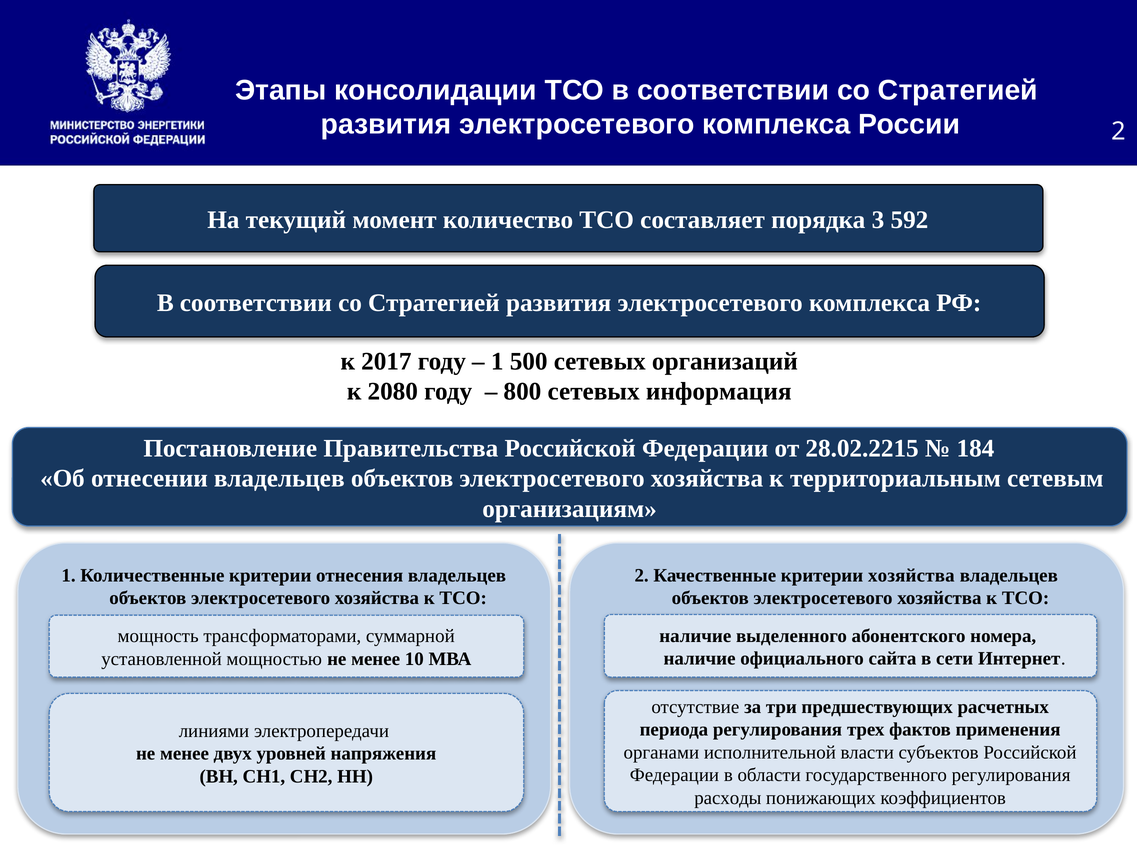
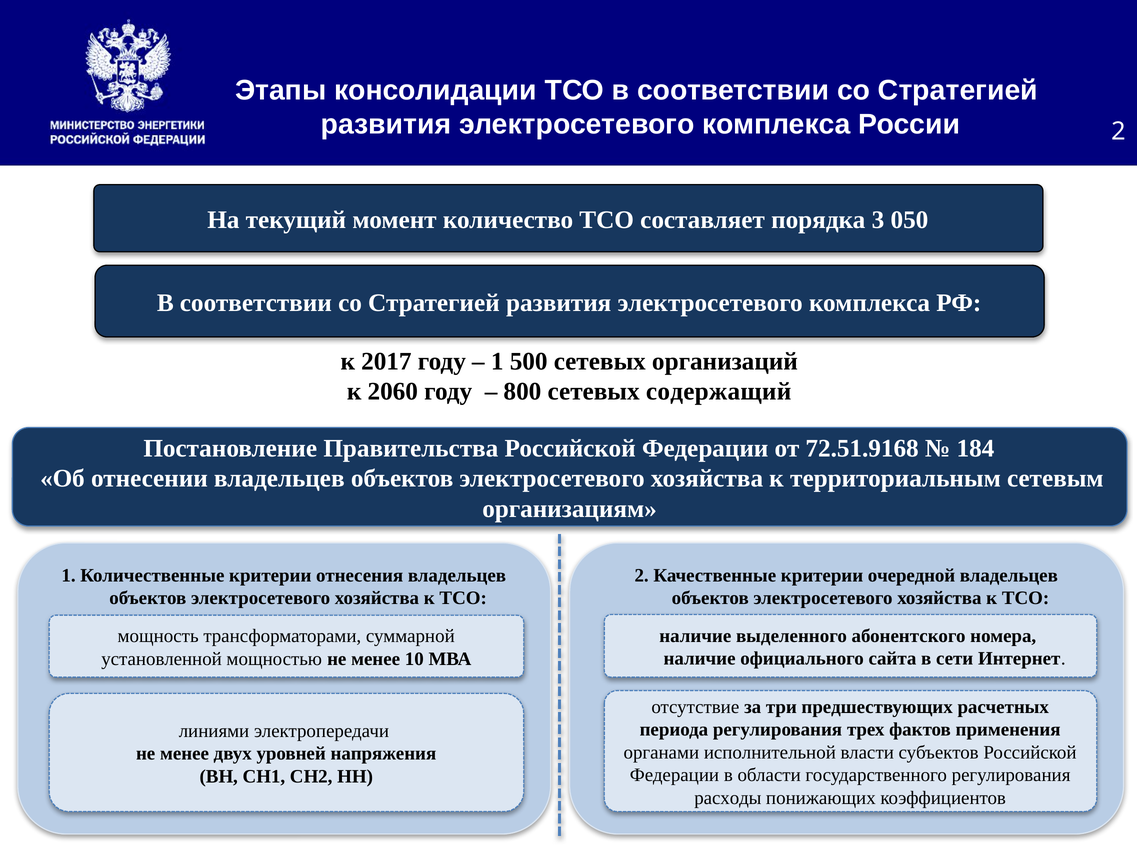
592: 592 -> 050 (909, 220)
2080: 2080 -> 2060 (393, 391)
информация: информация -> содержащий (719, 391)
28.02.2215: 28.02.2215 -> 72.51.9168 (862, 448)
критерии хозяйства: хозяйства -> очередной (912, 575)
